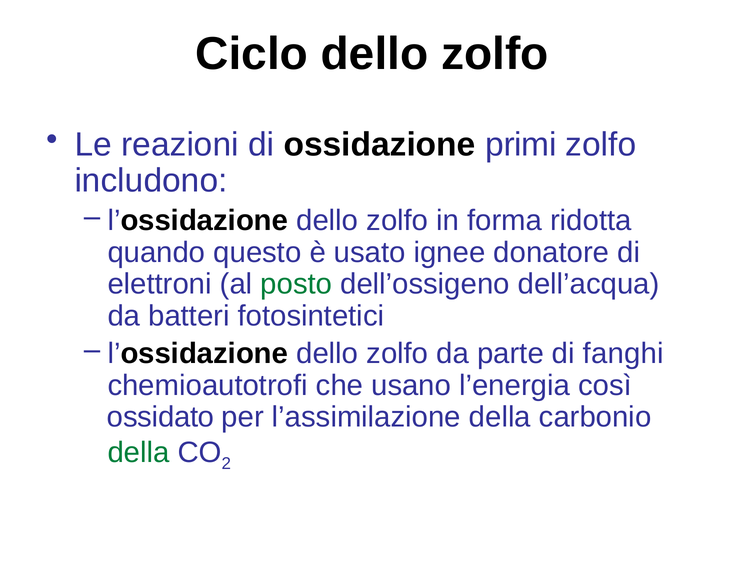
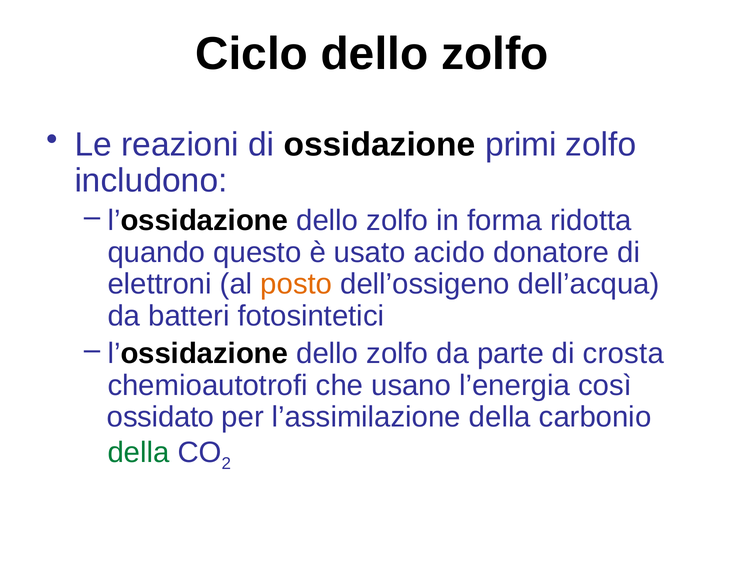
ignee: ignee -> acido (449, 252)
posto colour: green -> orange (296, 284)
fanghi: fanghi -> crosta (623, 353)
